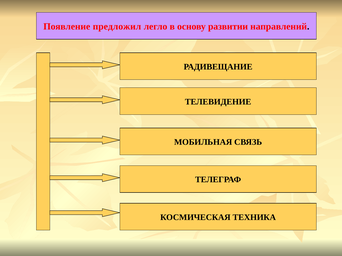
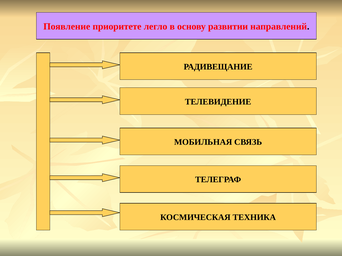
предложил: предложил -> приоритете (117, 27)
